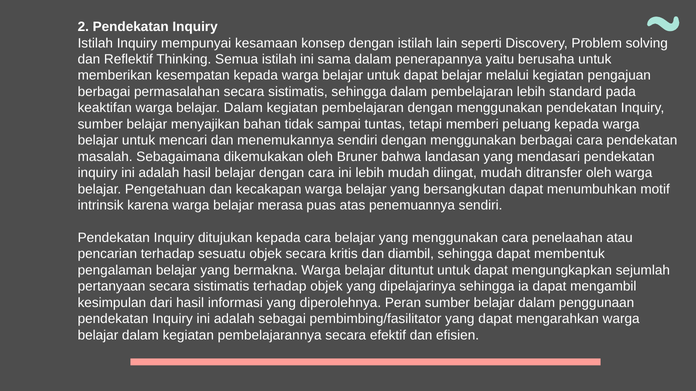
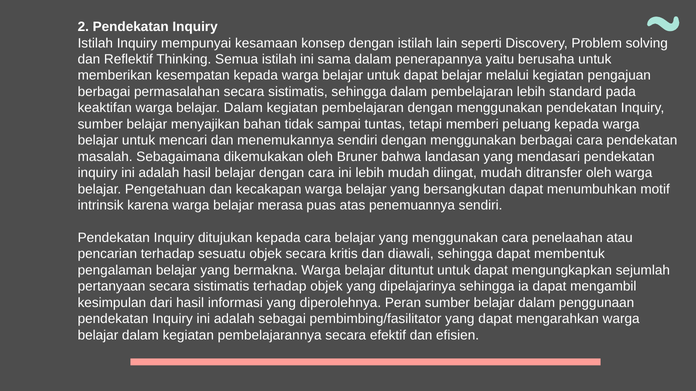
diambil: diambil -> diawali (411, 254)
